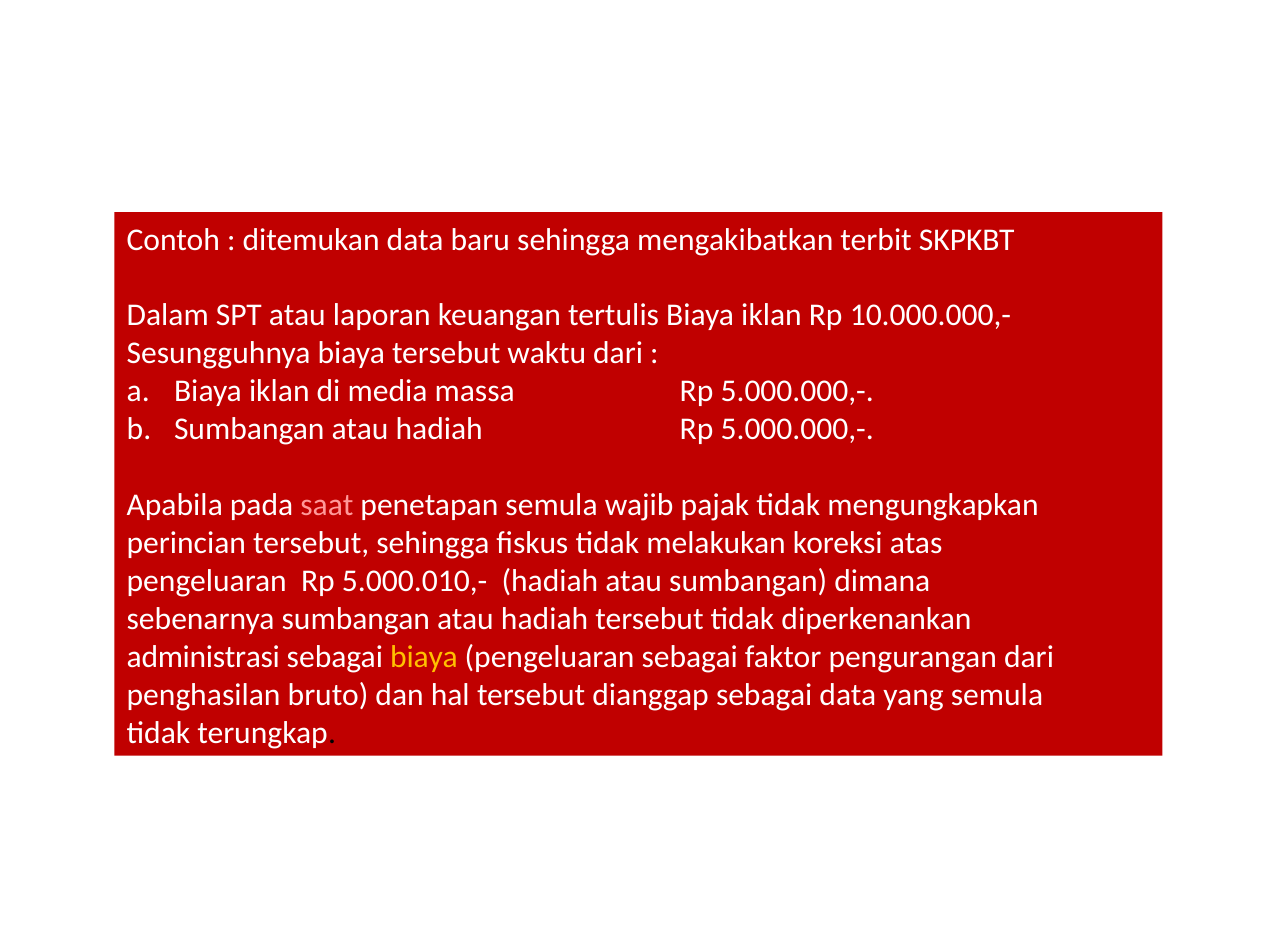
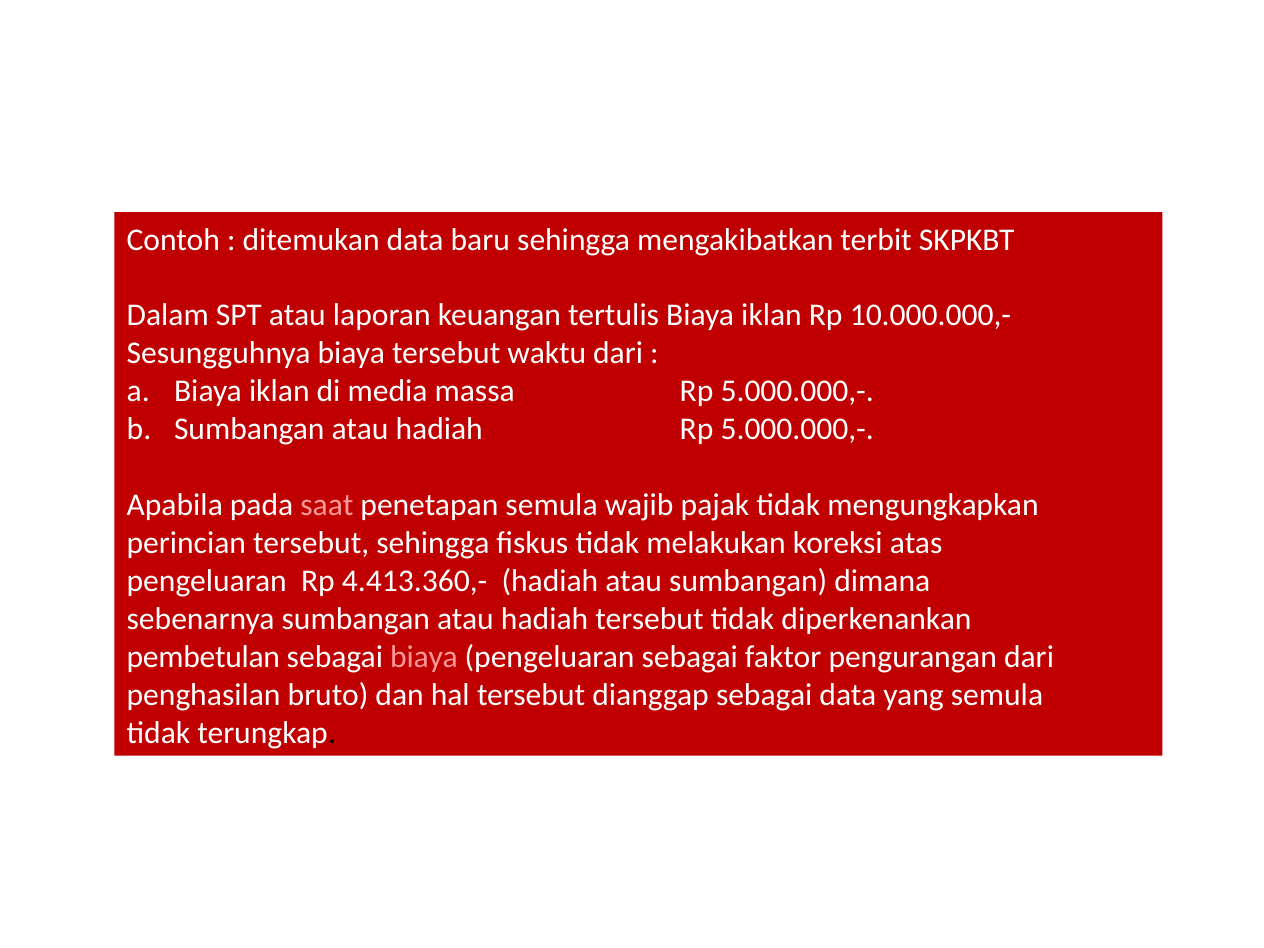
5.000.010,-: 5.000.010,- -> 4.413.360,- (415, 581)
administrasi: administrasi -> pembetulan (203, 657)
biaya colour: yellow -> pink (424, 657)
